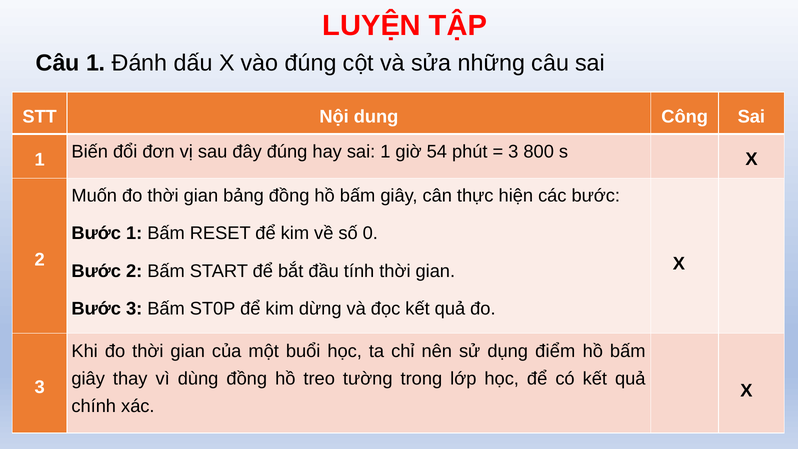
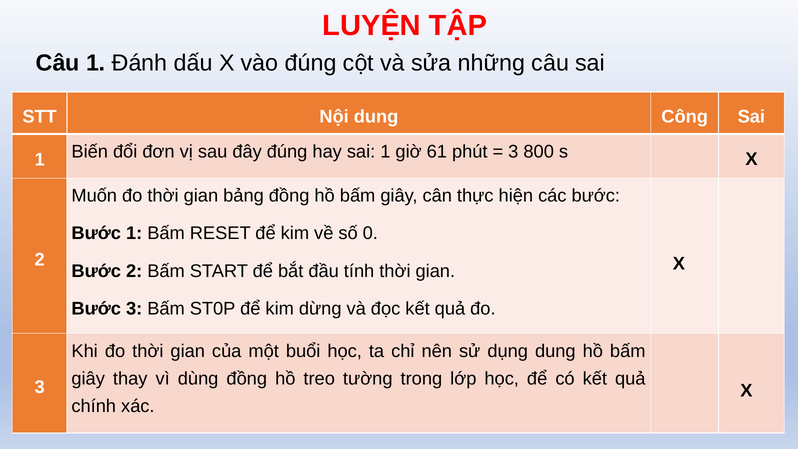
54: 54 -> 61 (437, 151)
dụng điểm: điểm -> dung (555, 351)
